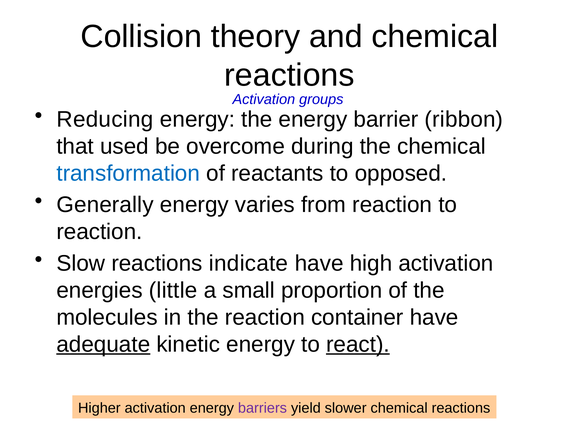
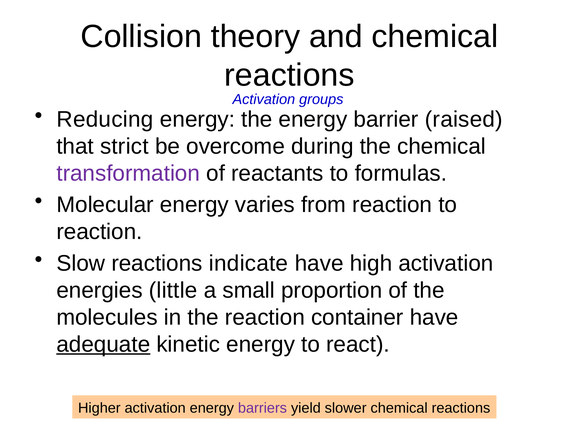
ribbon: ribbon -> raised (464, 119)
used: used -> strict (124, 146)
transformation colour: blue -> purple (128, 173)
opposed: opposed -> formulas (401, 173)
Generally: Generally -> Molecular (105, 205)
react underline: present -> none (358, 345)
